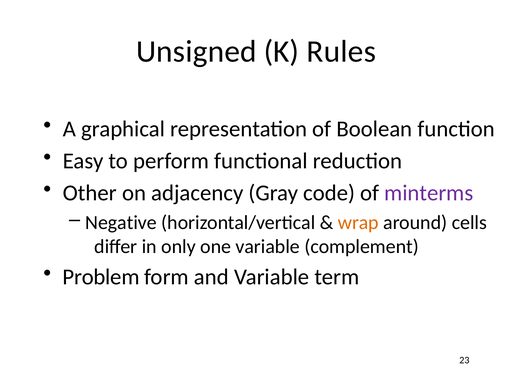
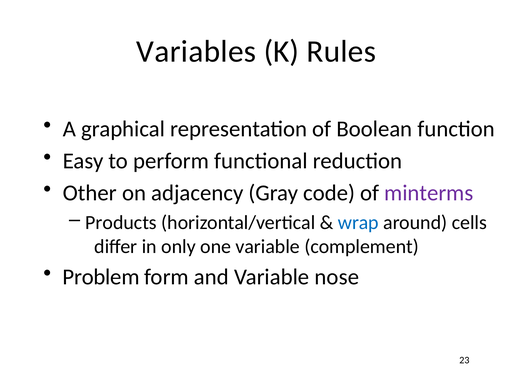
Unsigned: Unsigned -> Variables (196, 51)
Negative: Negative -> Products (121, 222)
wrap colour: orange -> blue (358, 222)
term: term -> nose (337, 277)
